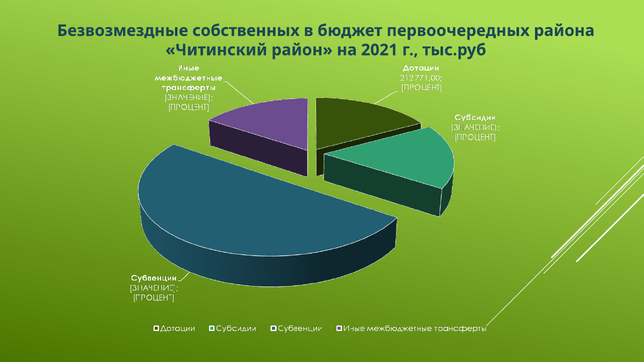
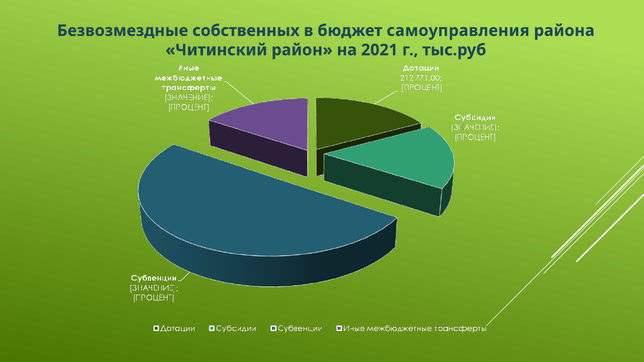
первоочередных: первоочередных -> самоуправления (458, 31)
